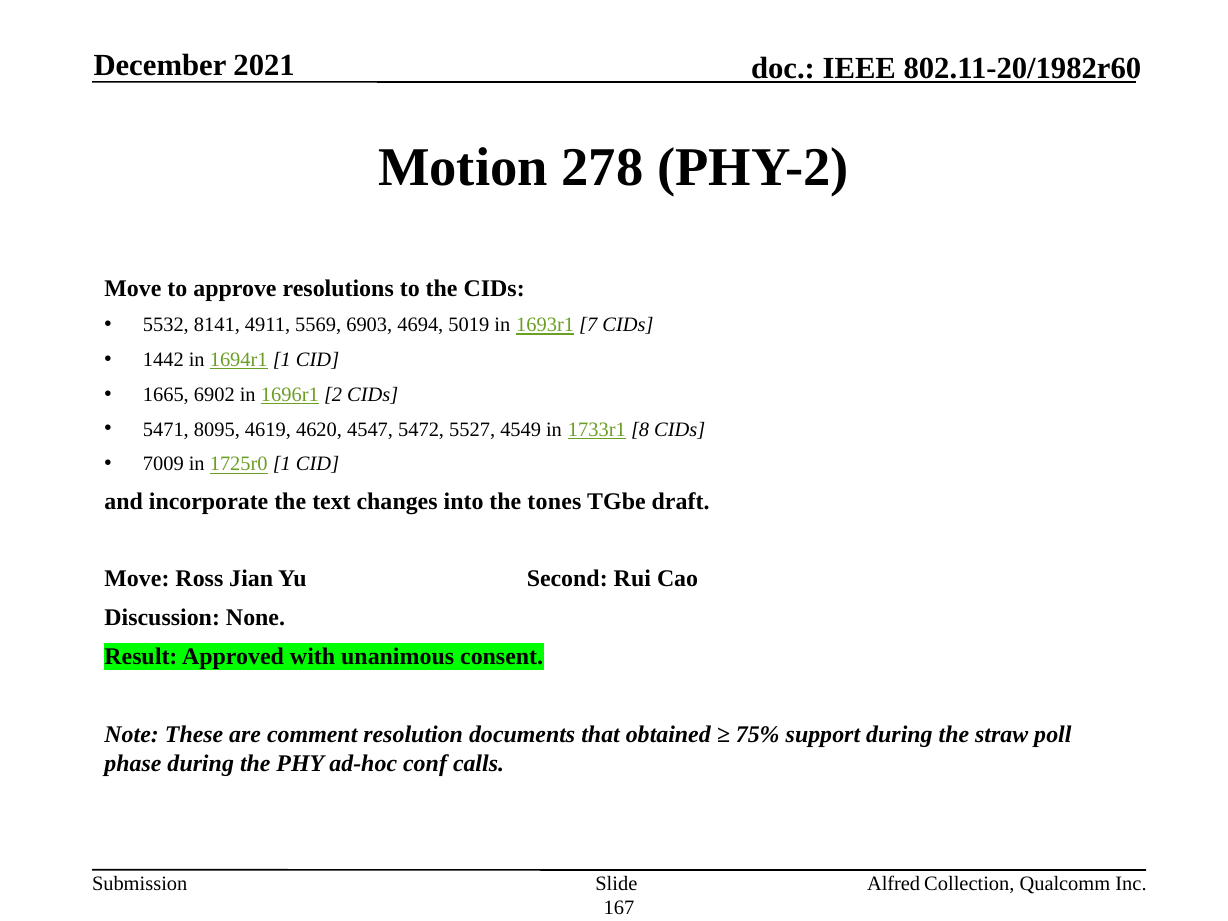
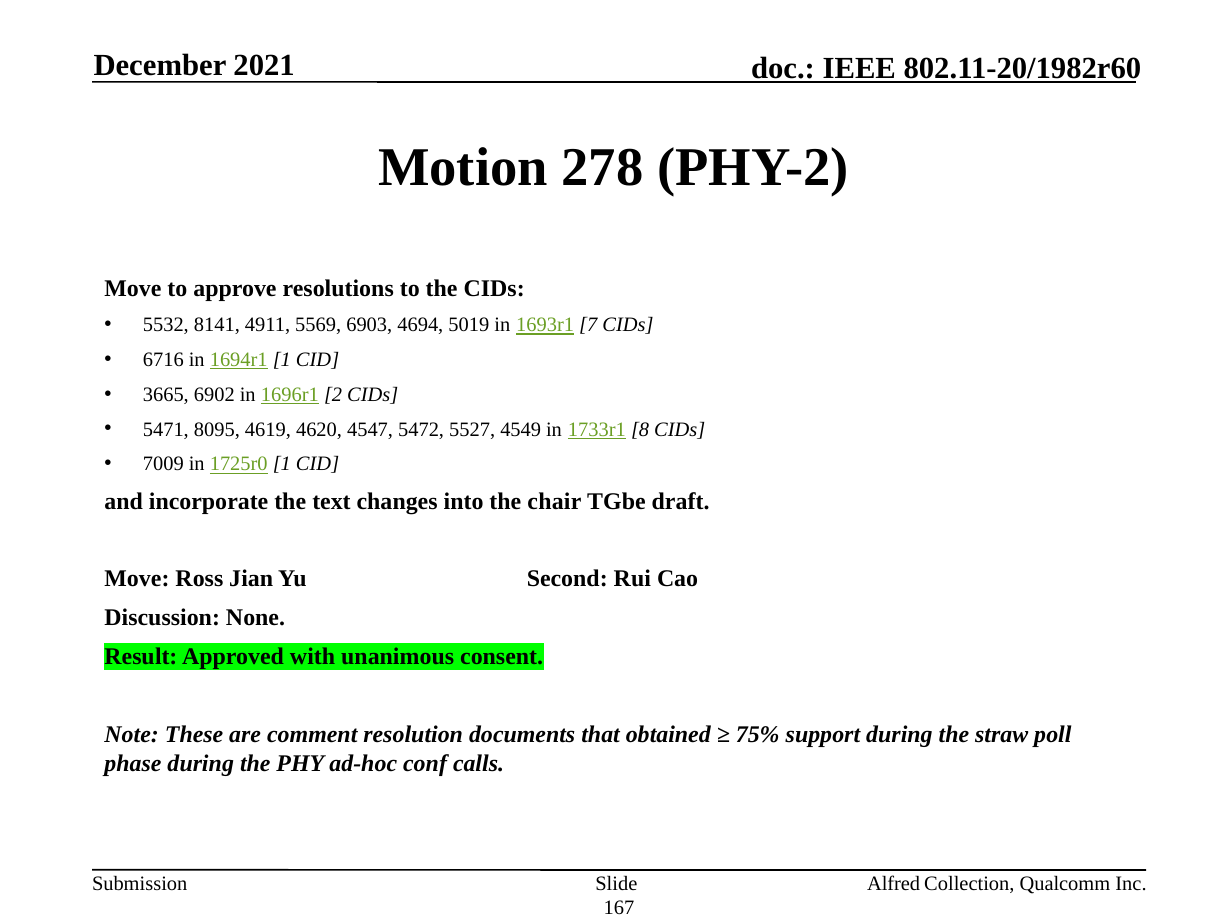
1442: 1442 -> 6716 (163, 360)
1665: 1665 -> 3665 (166, 394)
tones: tones -> chair (554, 501)
